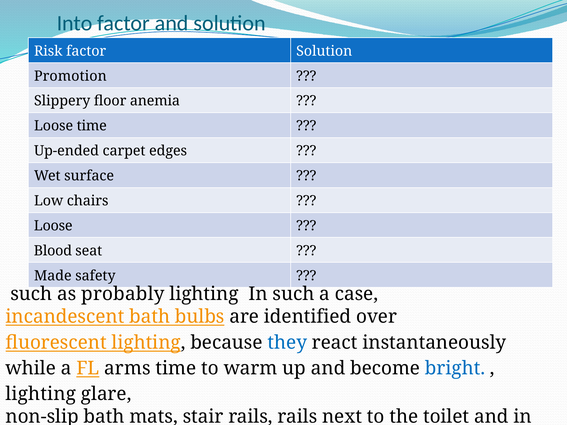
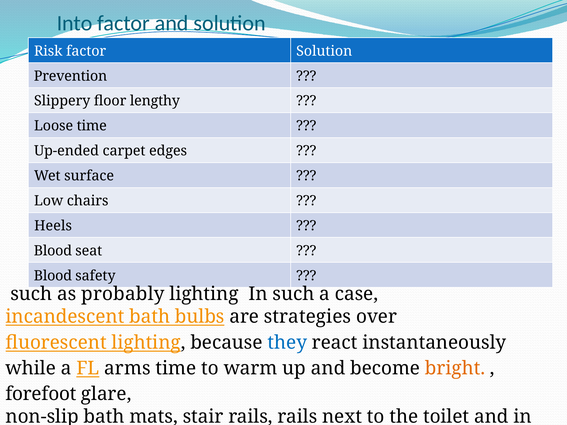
Promotion: Promotion -> Prevention (71, 76)
anemia: anemia -> lengthy (155, 101)
Loose: Loose -> Heels (53, 226)
Made: Made -> Blood (53, 276)
identified: identified -> strategies (308, 317)
bright colour: blue -> orange (455, 368)
lighting: lighting -> forefoot (41, 394)
